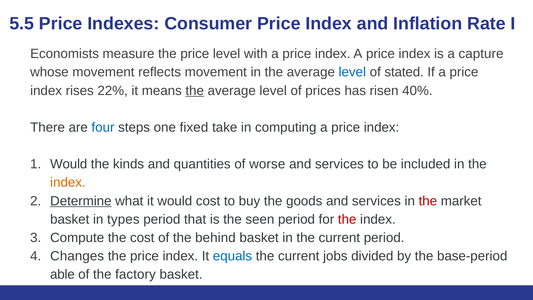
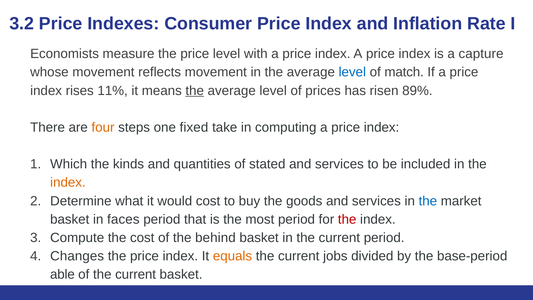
5.5: 5.5 -> 3.2 (22, 24)
stated: stated -> match (404, 72)
22%: 22% -> 11% (113, 91)
40%: 40% -> 89% (417, 91)
four colour: blue -> orange (103, 127)
Would: Would -> Which (69, 164)
worse: worse -> stated (267, 164)
Determine underline: present -> none (81, 201)
the colour: red -> blue (428, 201)
types: types -> faces (123, 219)
seen: seen -> most (260, 219)
equals colour: blue -> orange (232, 256)
of the factory: factory -> current (136, 274)
